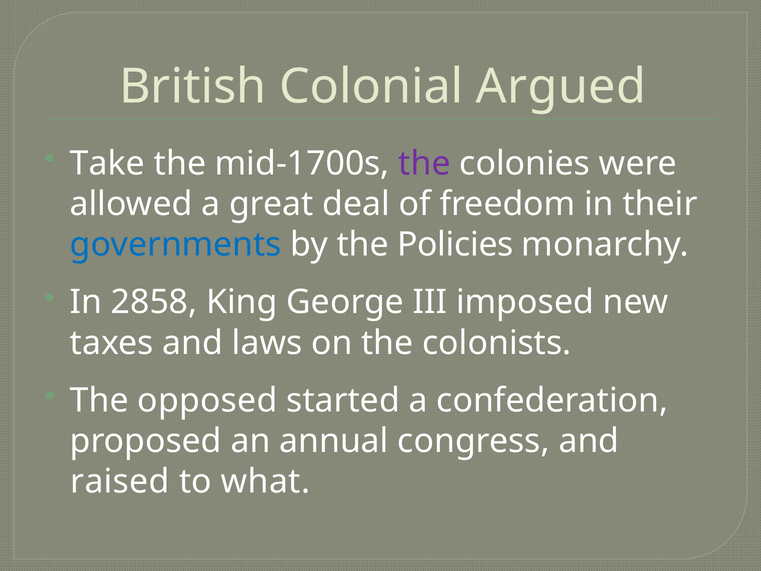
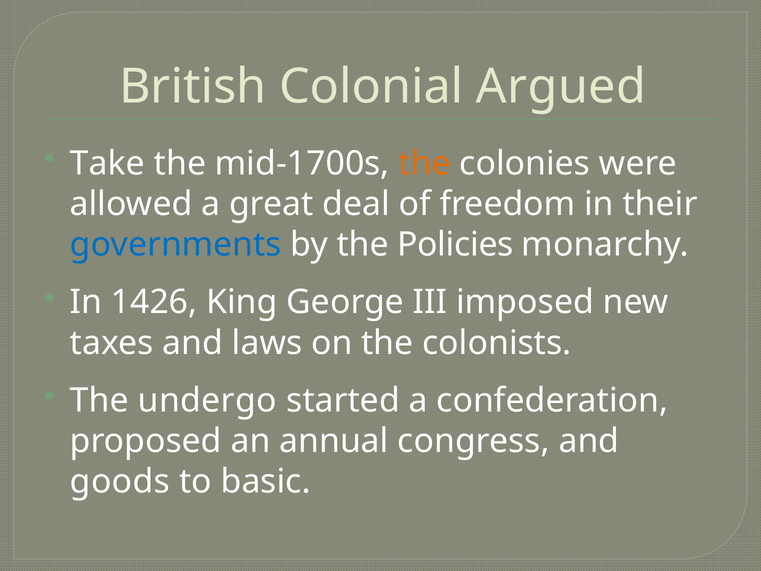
the colour: purple -> orange (424, 163)
2858: 2858 -> 1426 (154, 302)
opposed: opposed -> undergo (207, 400)
raised: raised -> goods (120, 481)
what: what -> basic (266, 481)
